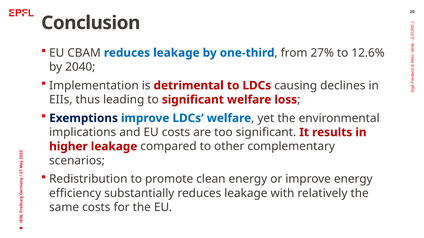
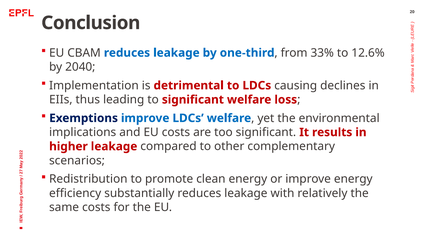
27%: 27% -> 33% (322, 53)
